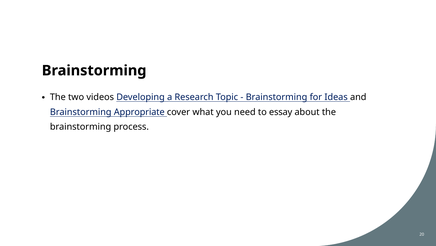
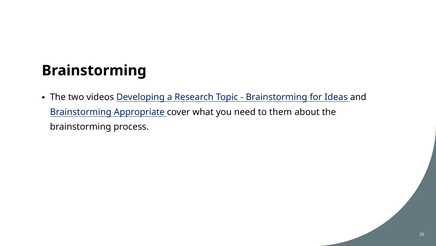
essay: essay -> them (281, 112)
